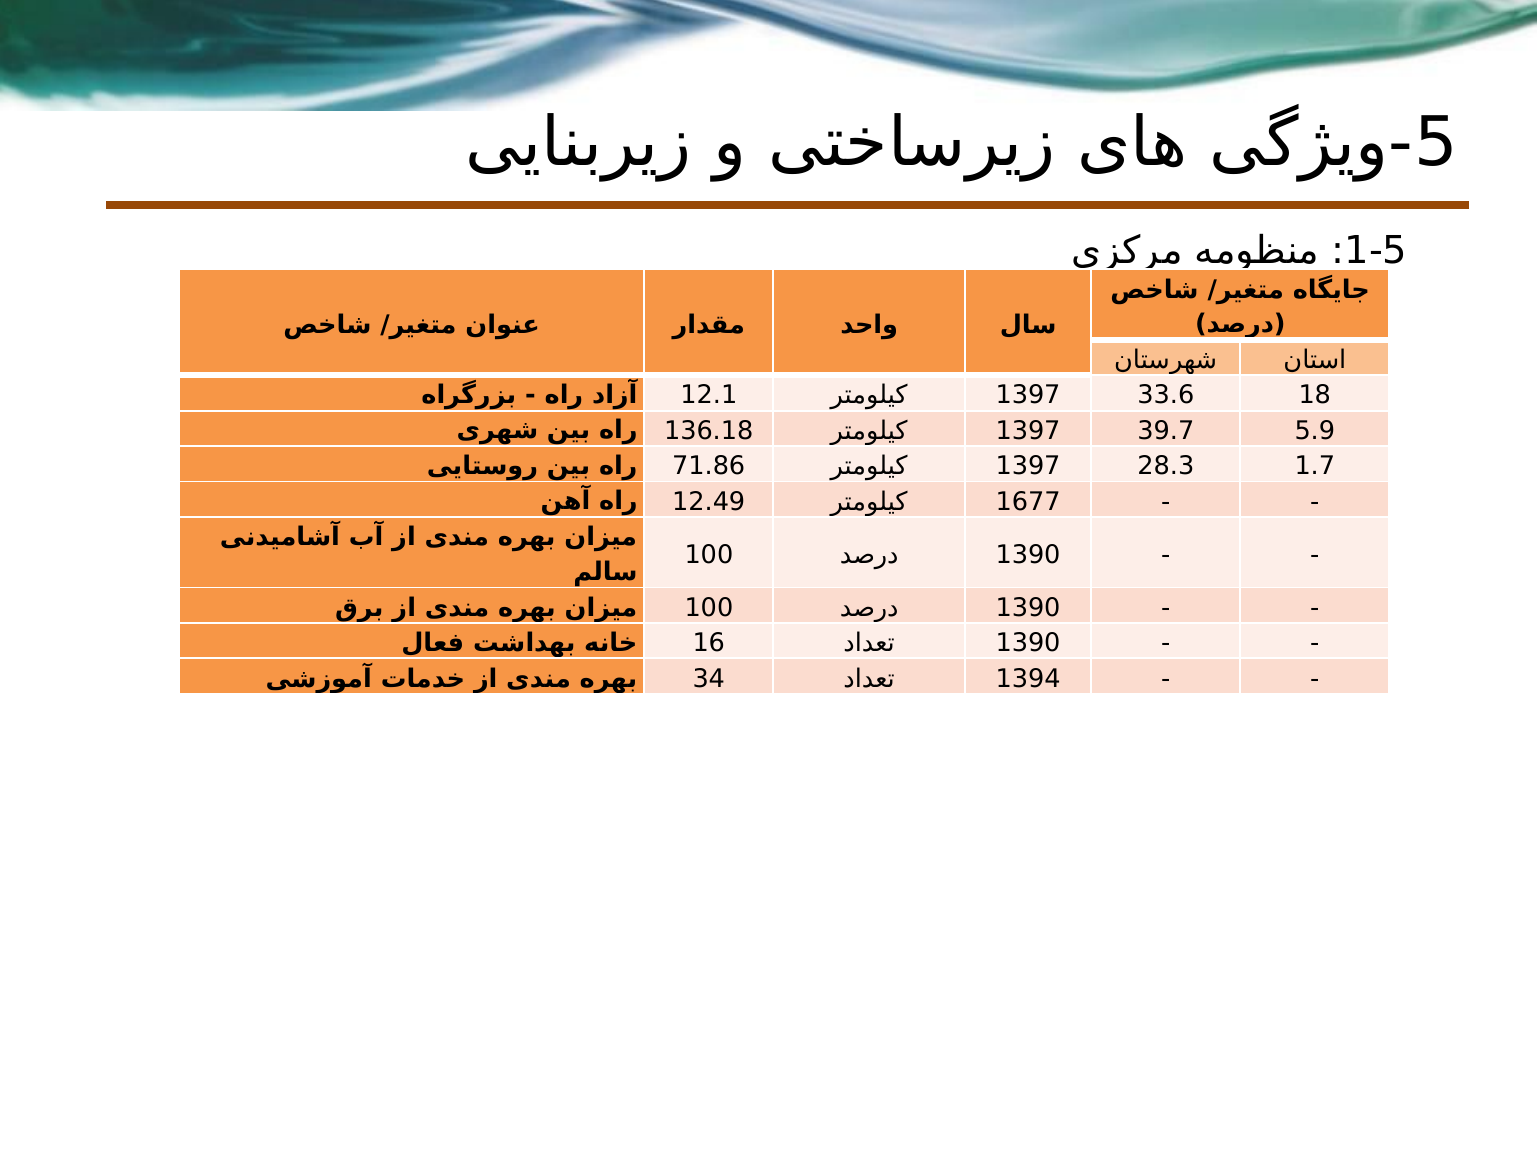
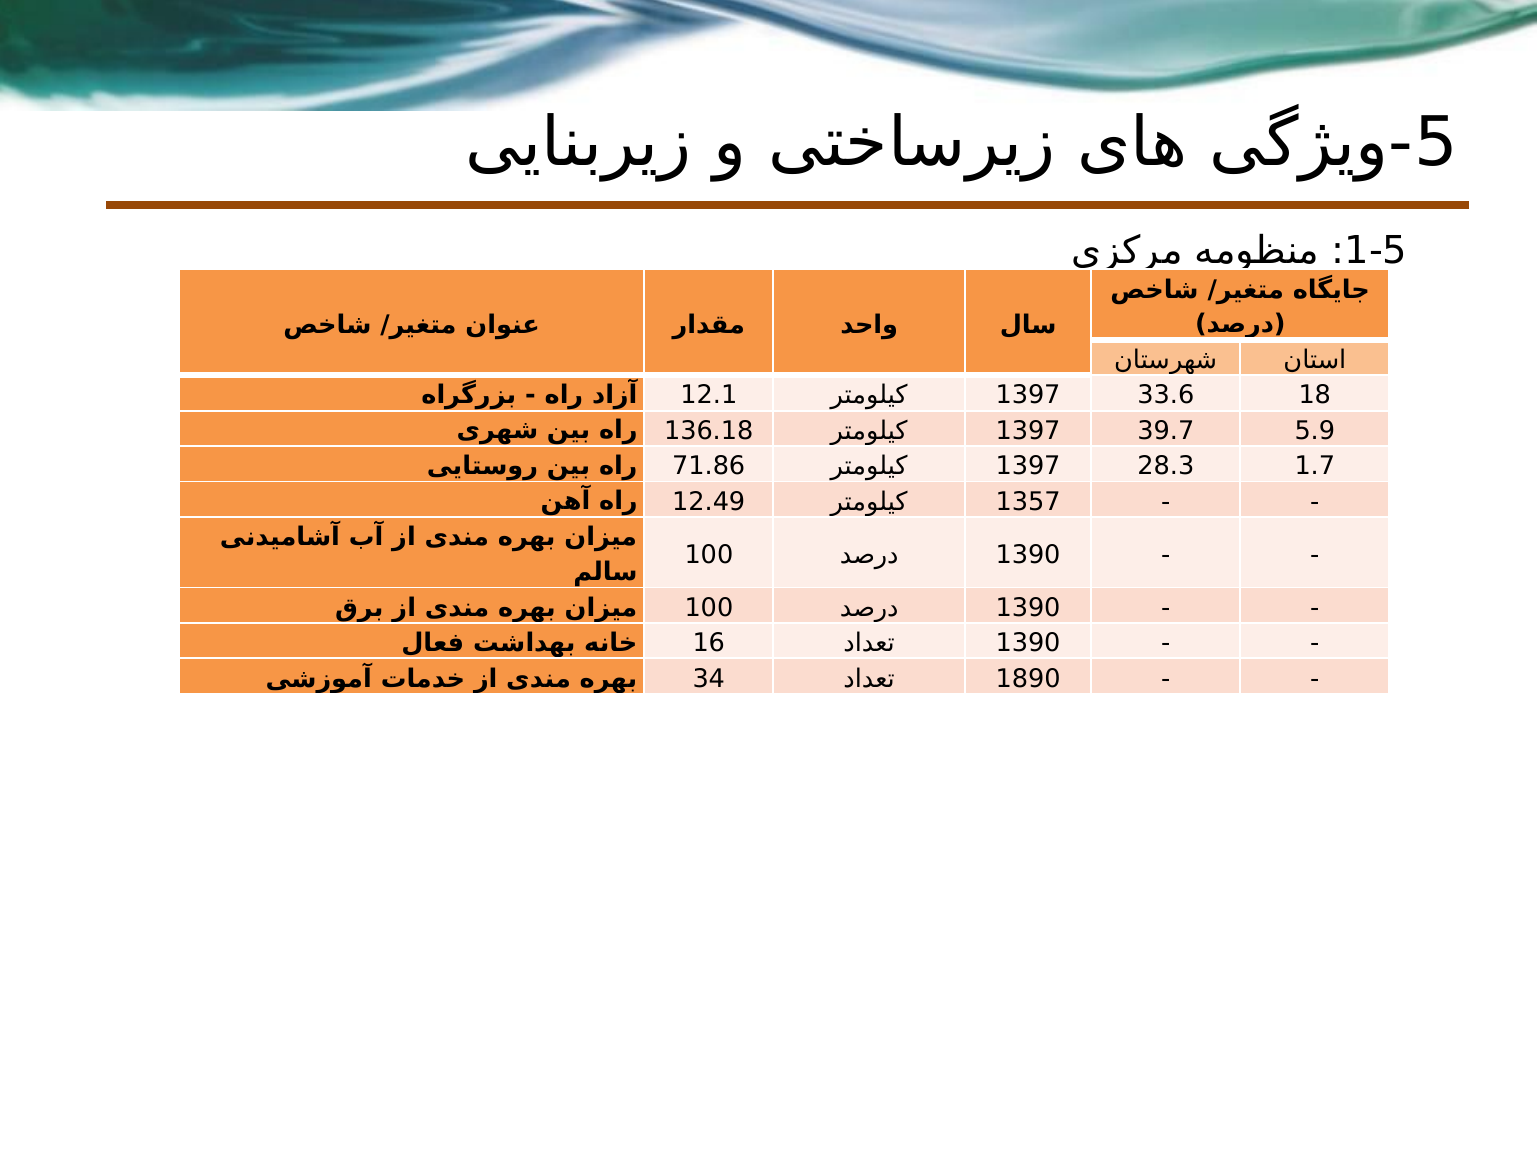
1677: 1677 -> 1357 (1028, 502)
1394: 1394 -> 1890 (1028, 679)
